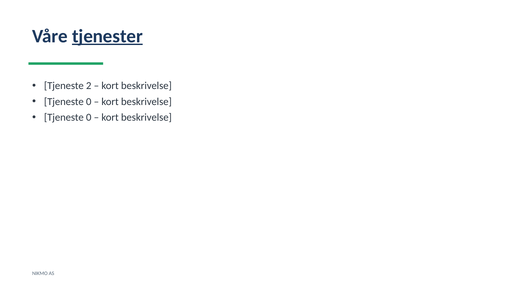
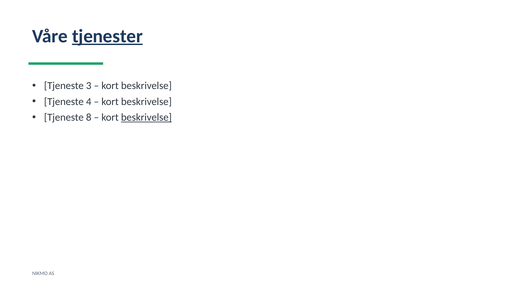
2: 2 -> 3 (89, 86)
0: 0 -> 4 (89, 102)
0: 0 -> 8 (89, 117)
beskrivelse underline: none -> present (146, 117)
